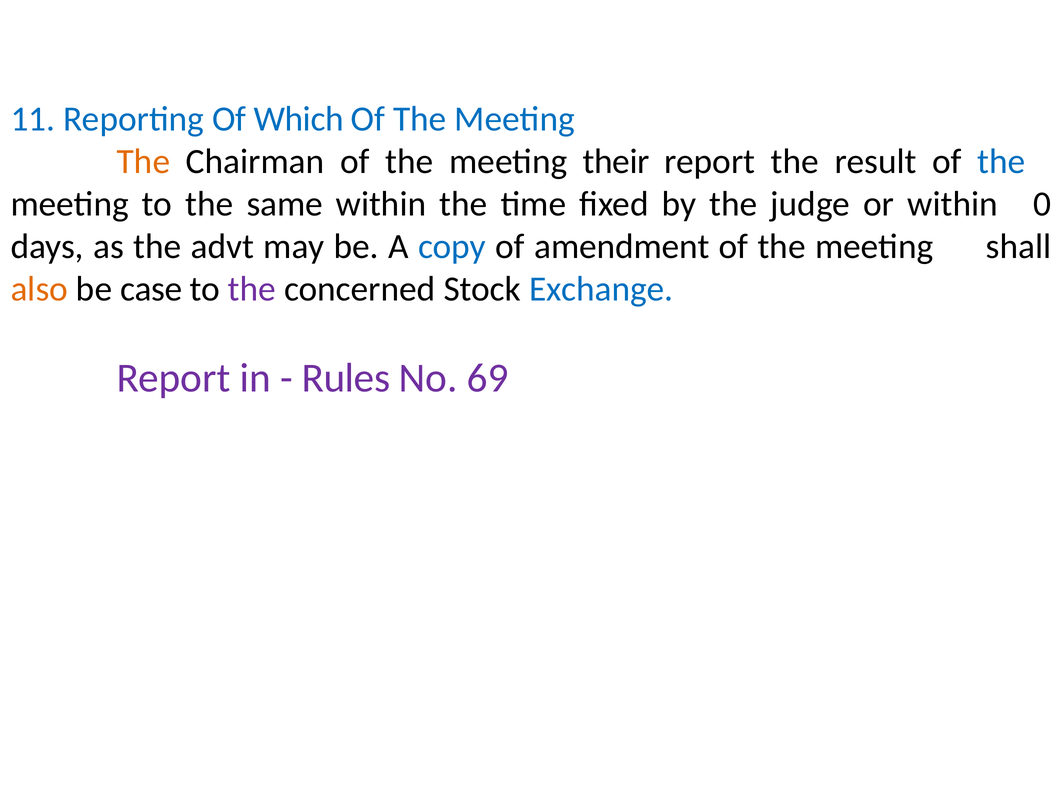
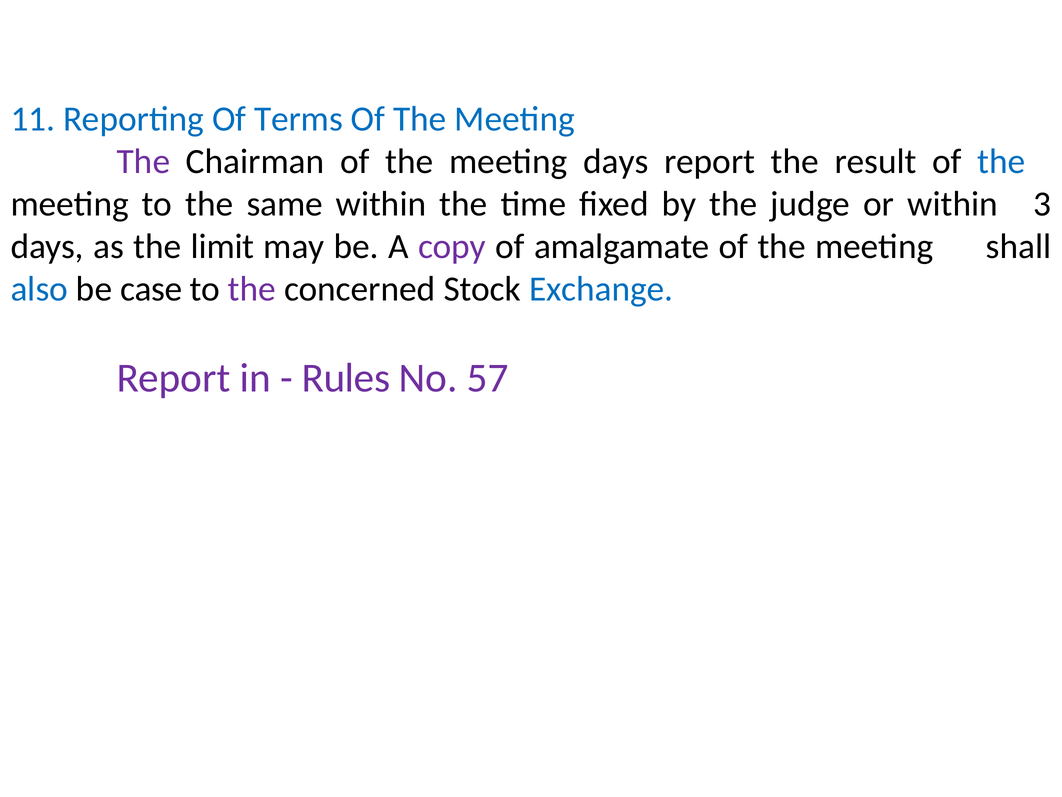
Which: Which -> Terms (299, 119)
The colour: orange -> purple (143, 162)
meeting their: their -> days (616, 162)
0: 0 -> 3 (1042, 204)
advt: advt -> limit (223, 246)
copy colour: blue -> purple (452, 246)
amendment: amendment -> amalgamate (622, 246)
also colour: orange -> blue (39, 289)
69: 69 -> 57 (488, 378)
